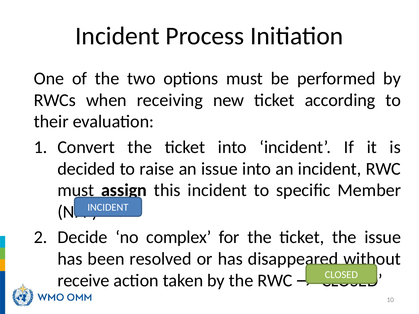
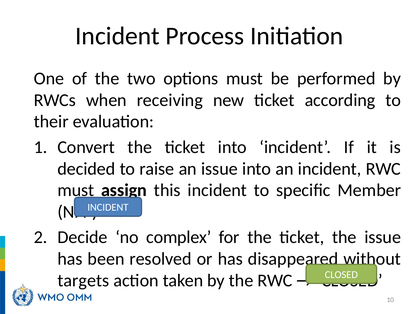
receive: receive -> targets (83, 281)
